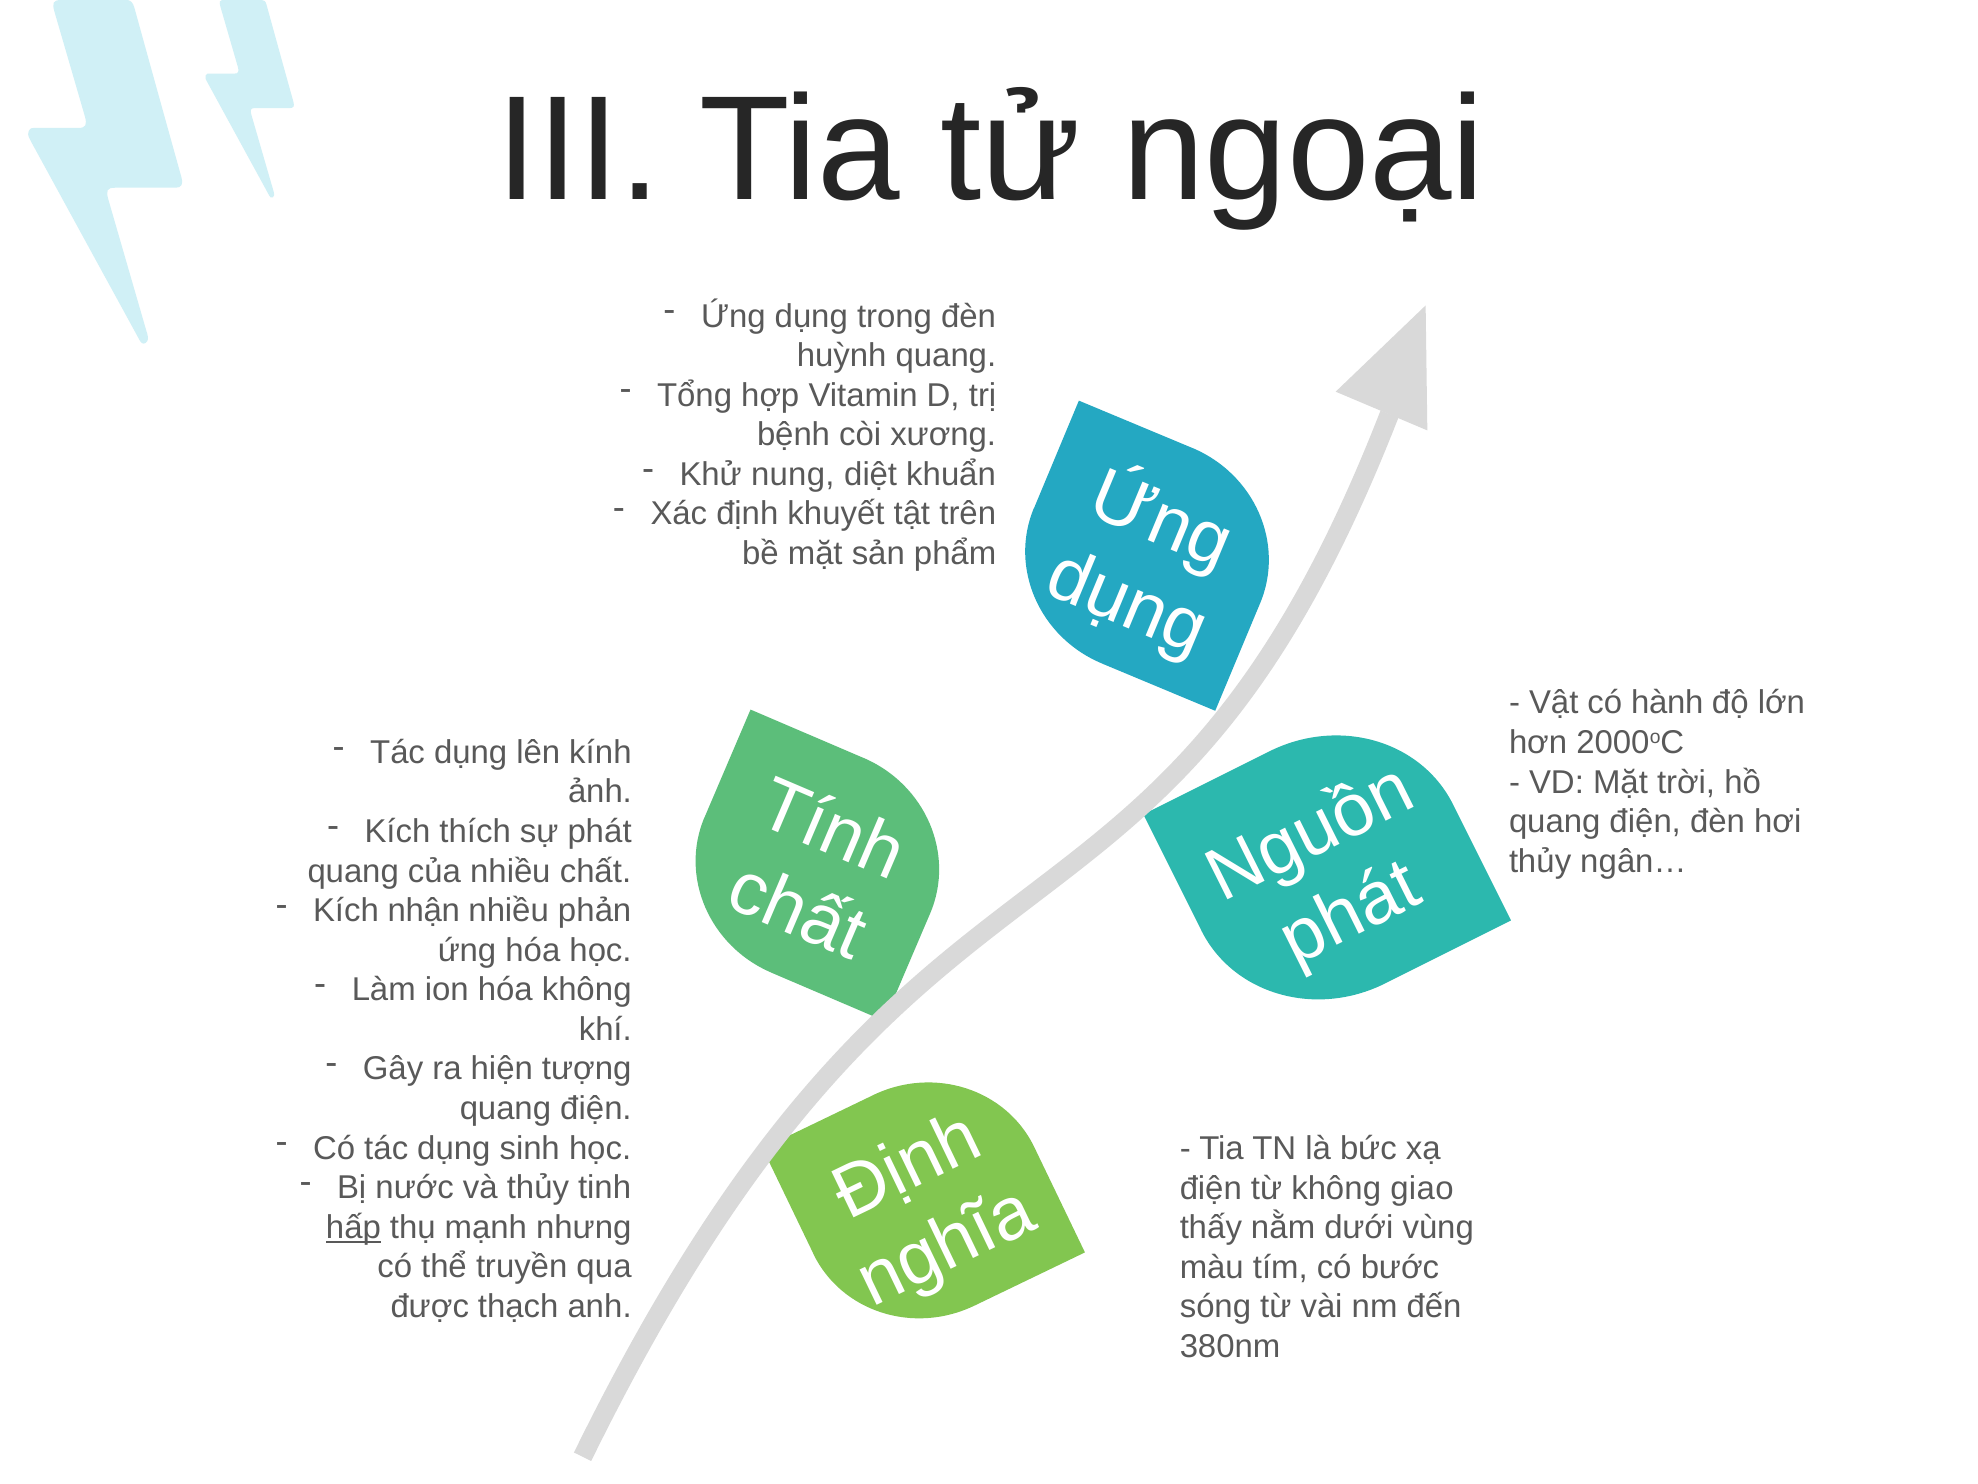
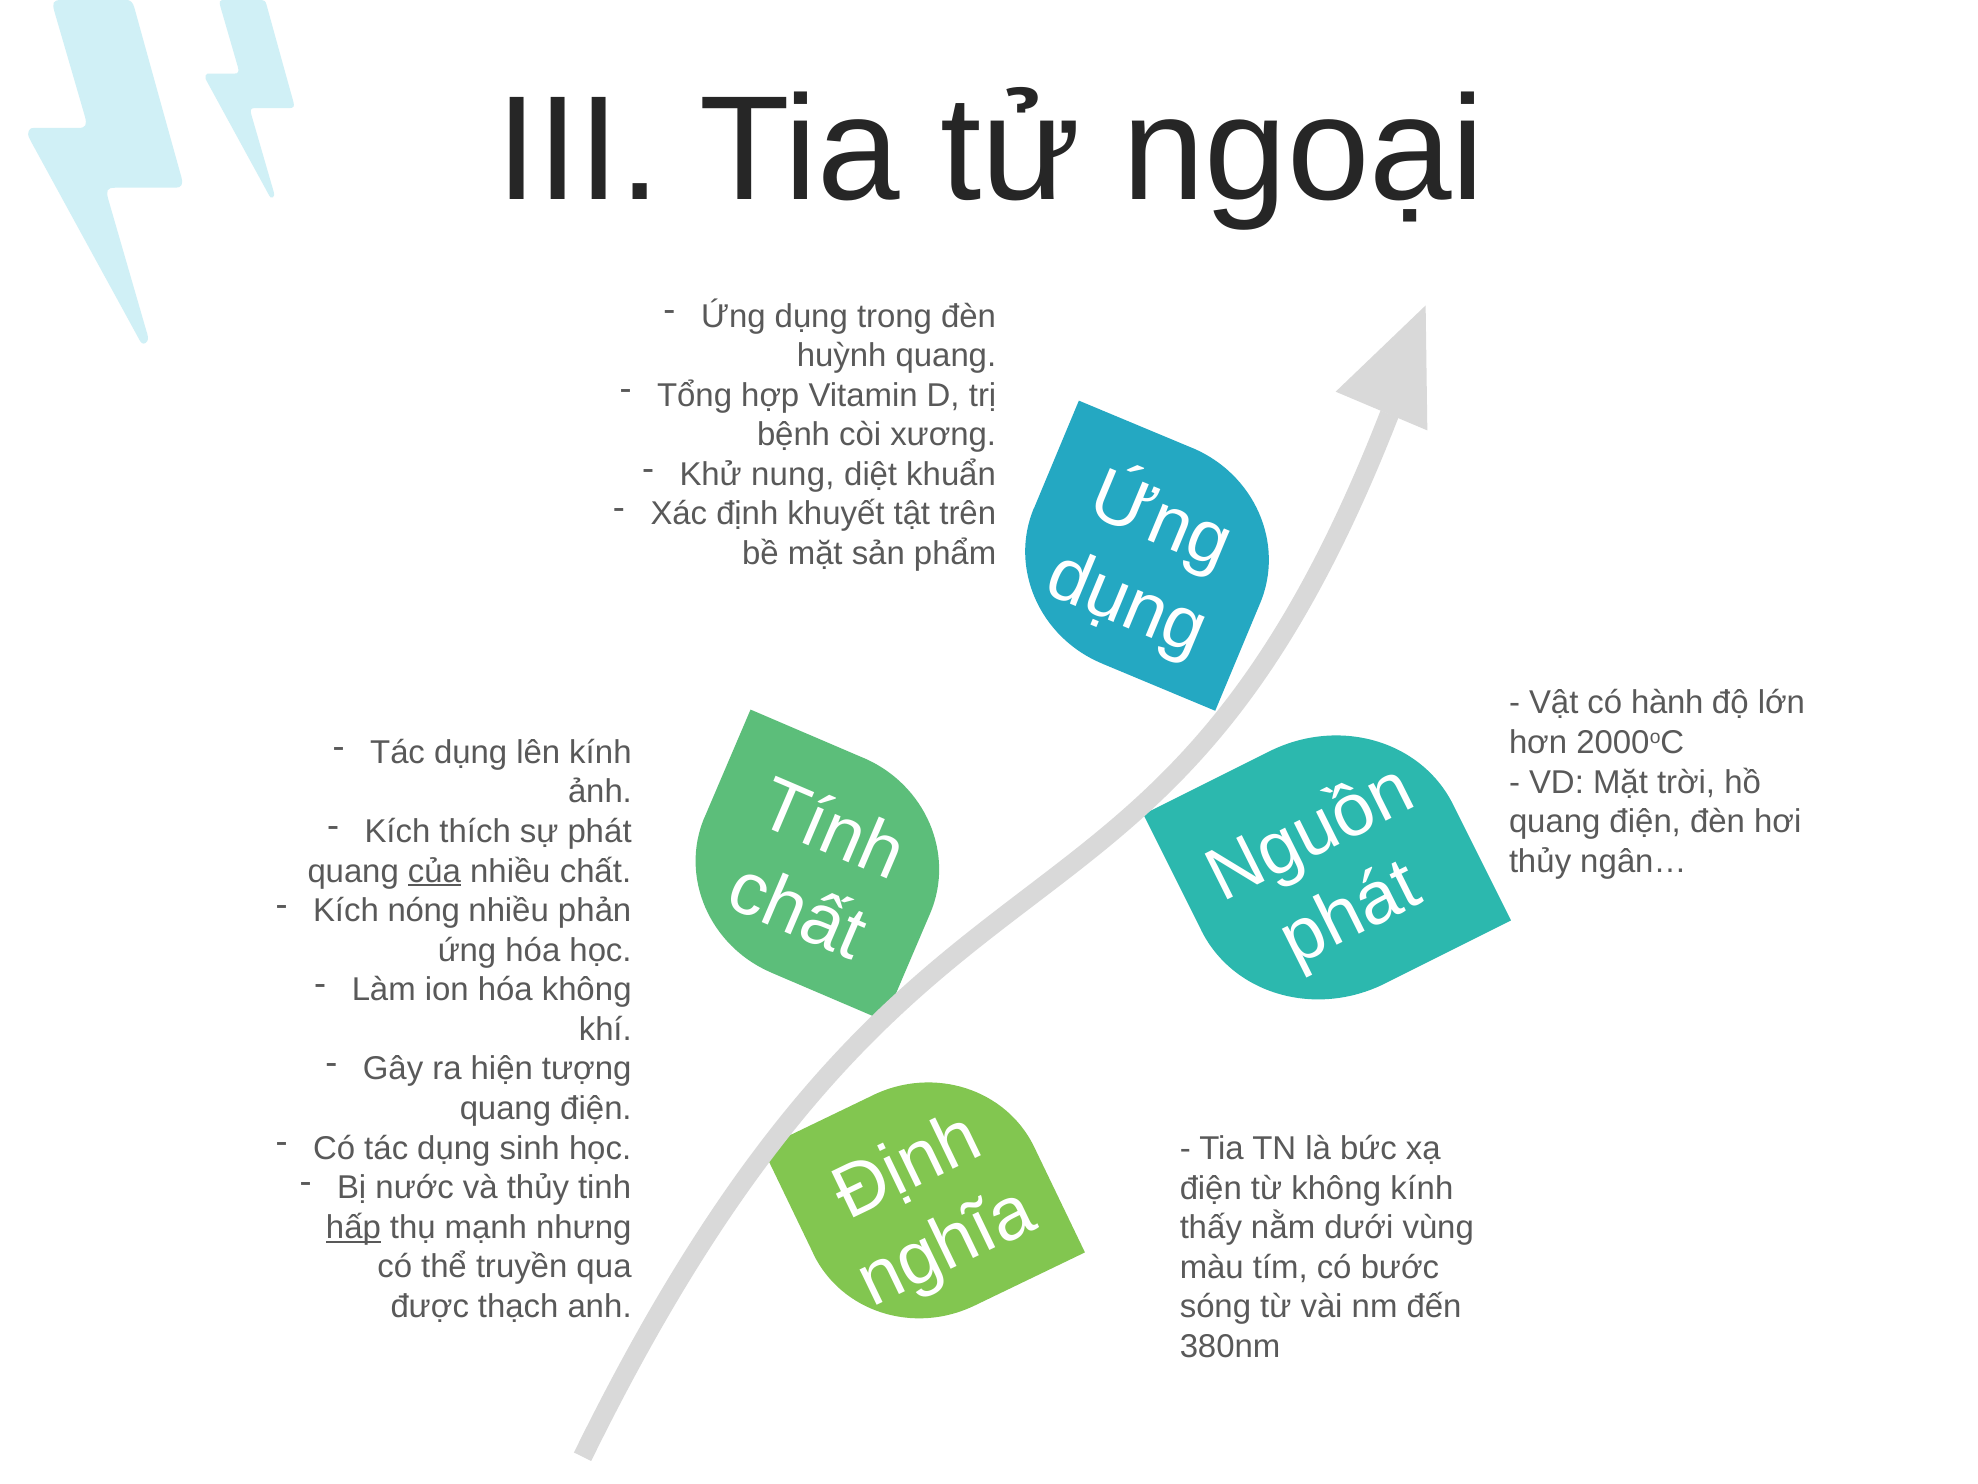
của underline: none -> present (434, 871)
nhận: nhận -> nóng (424, 910)
không giao: giao -> kính (1422, 1188)
